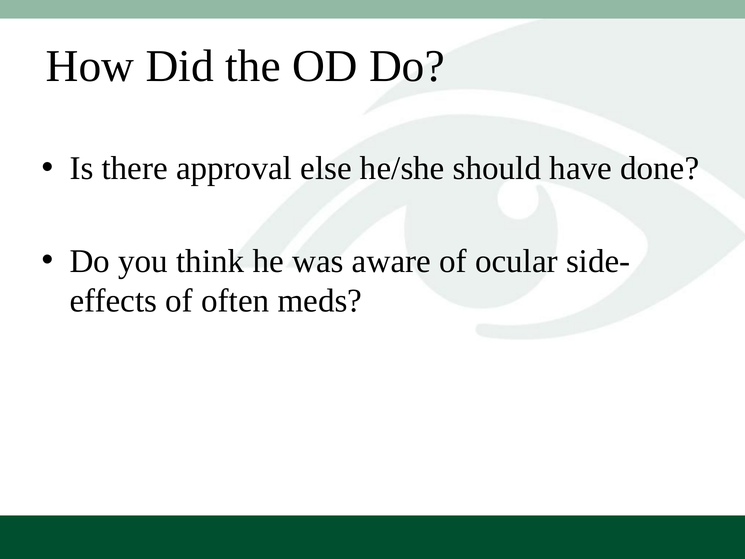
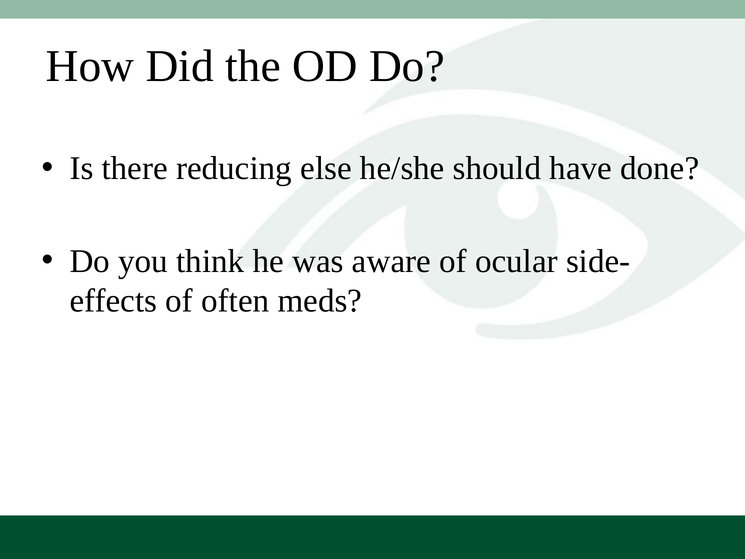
approval: approval -> reducing (234, 168)
